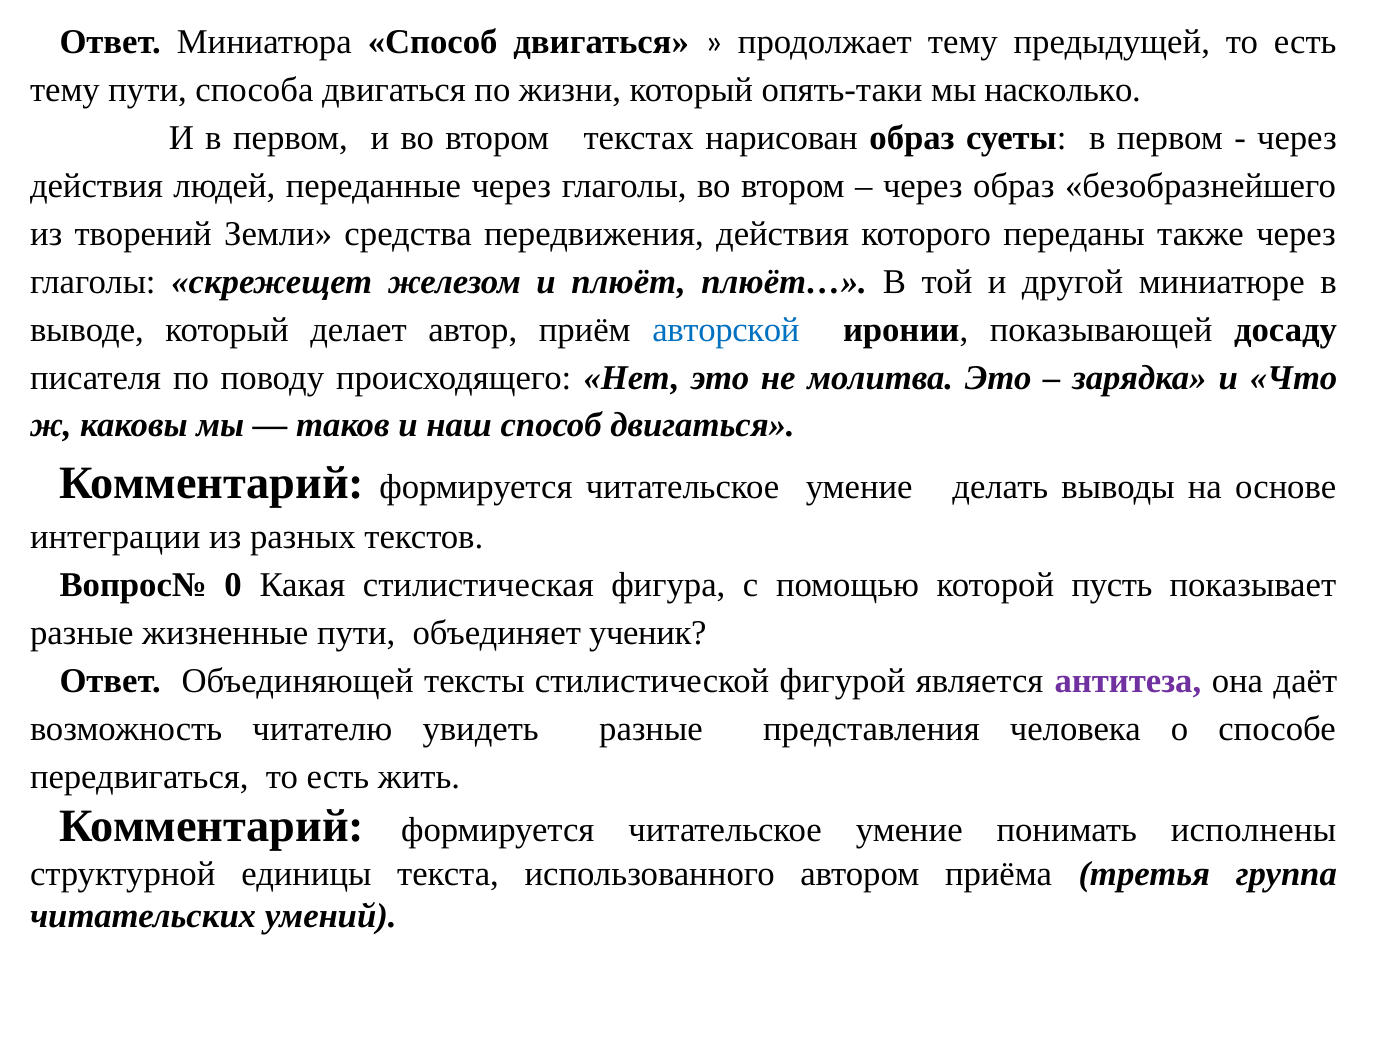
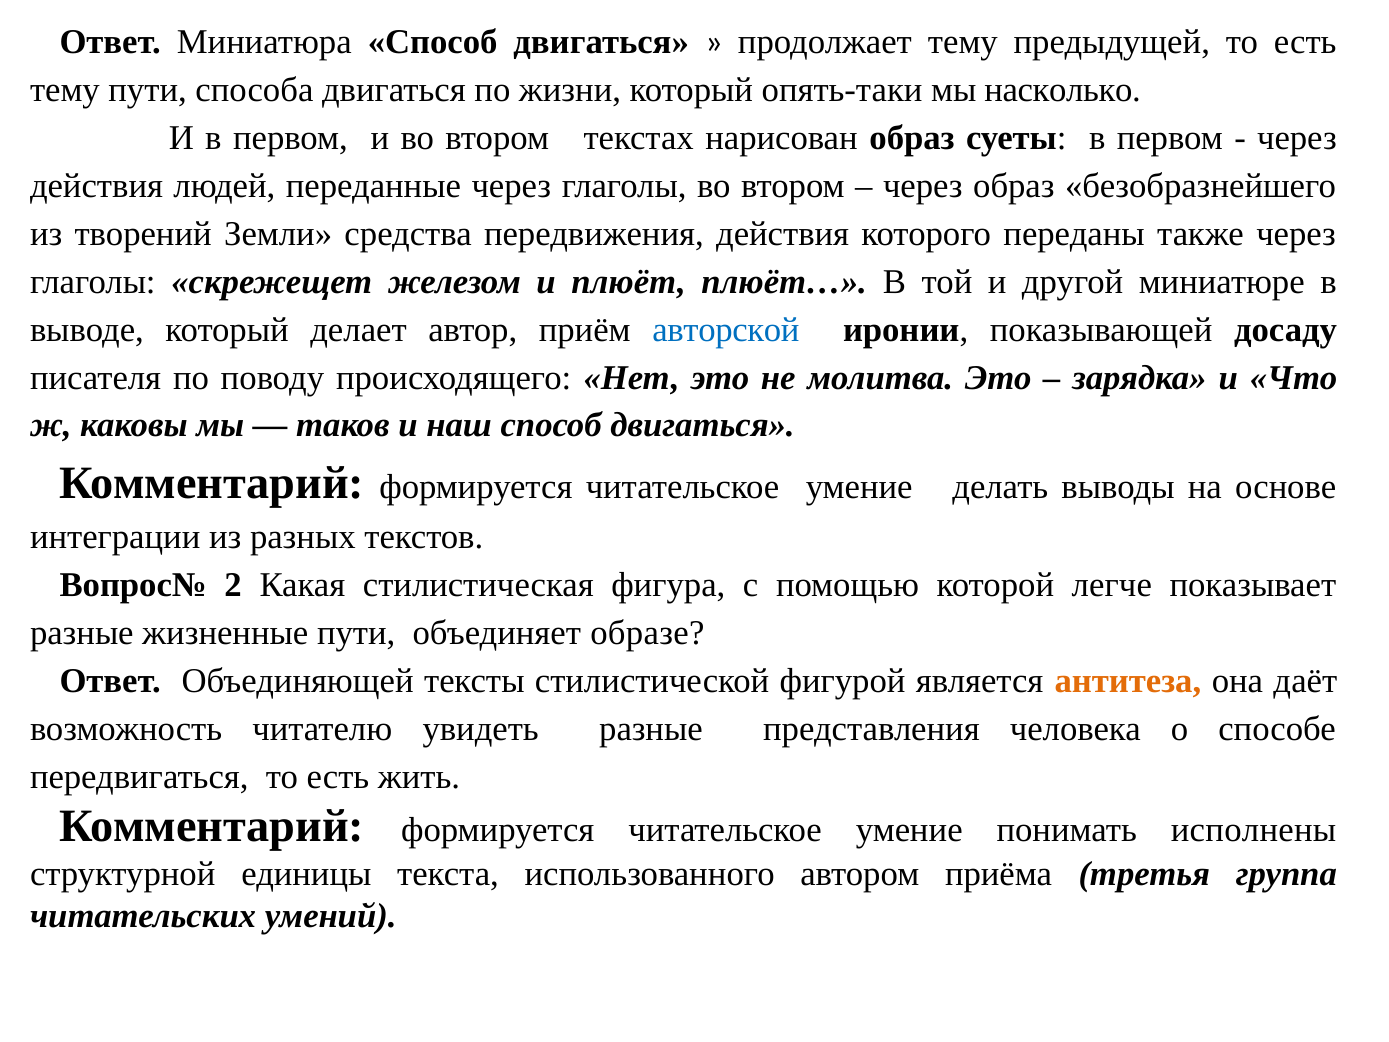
0: 0 -> 2 (233, 585)
пусть: пусть -> легче (1112, 585)
ученик: ученик -> образе (647, 633)
антитеза colour: purple -> orange (1128, 681)
